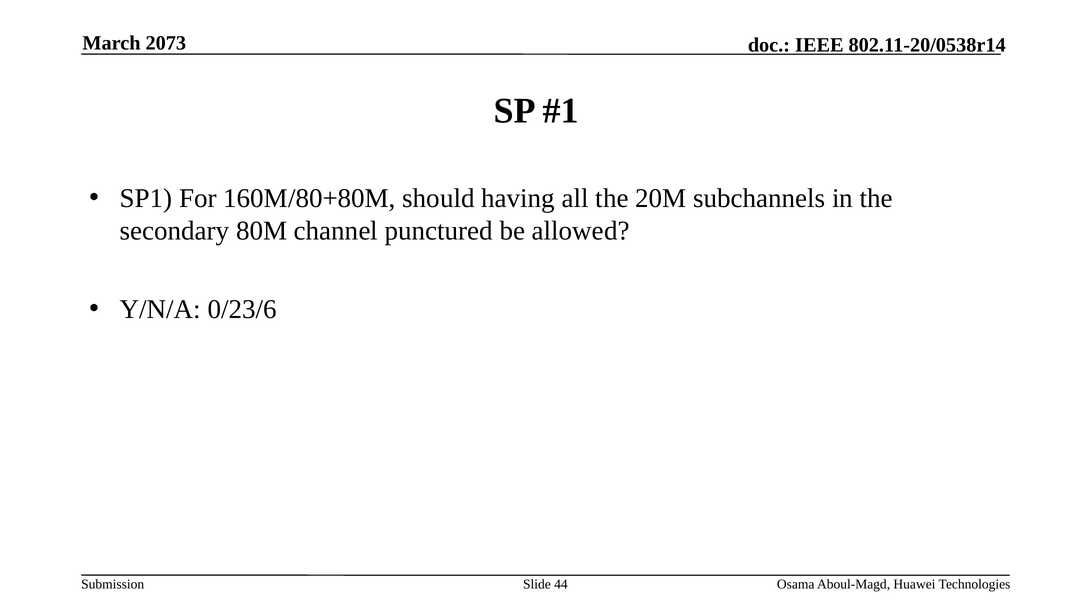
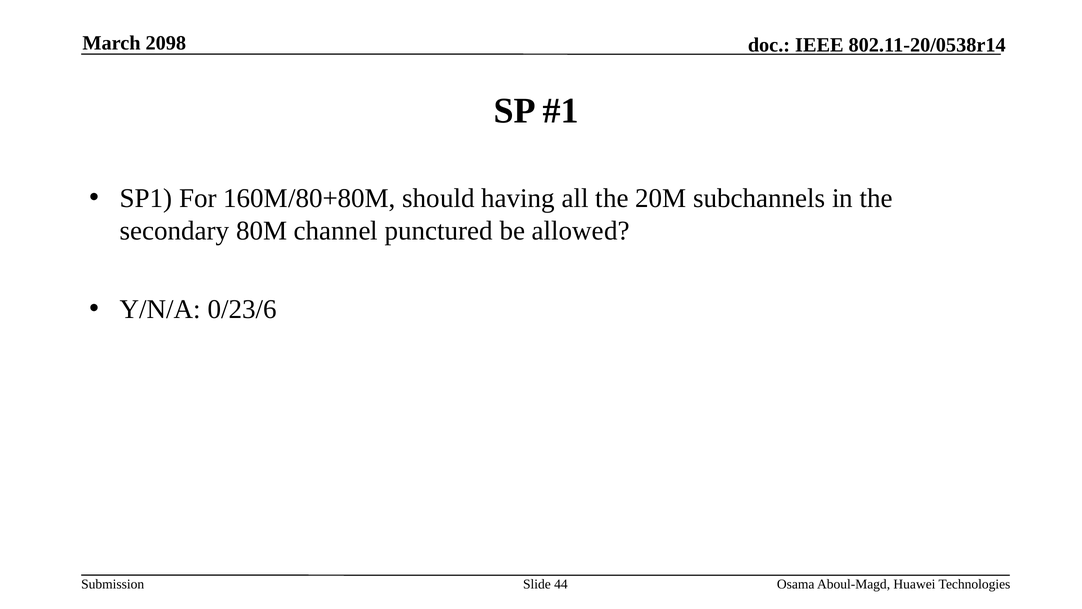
2073: 2073 -> 2098 (166, 43)
